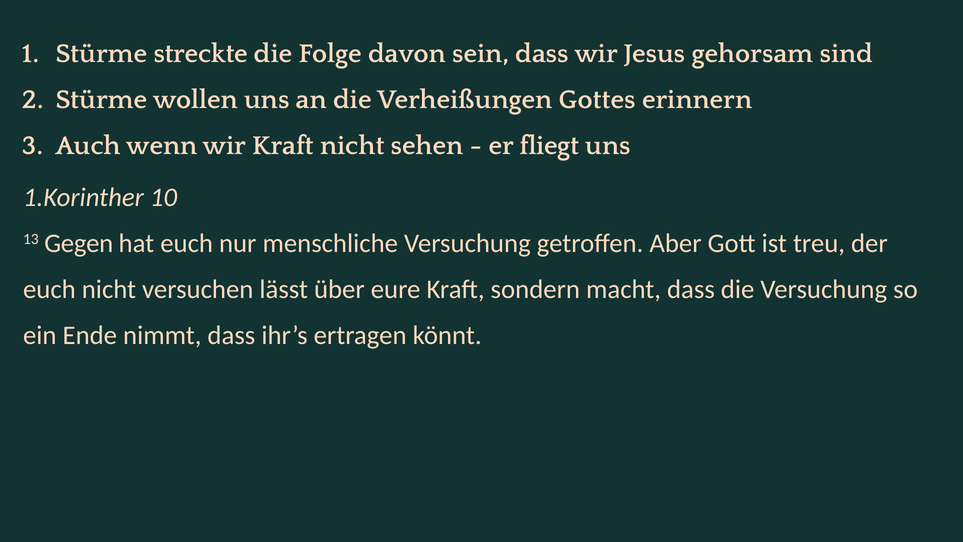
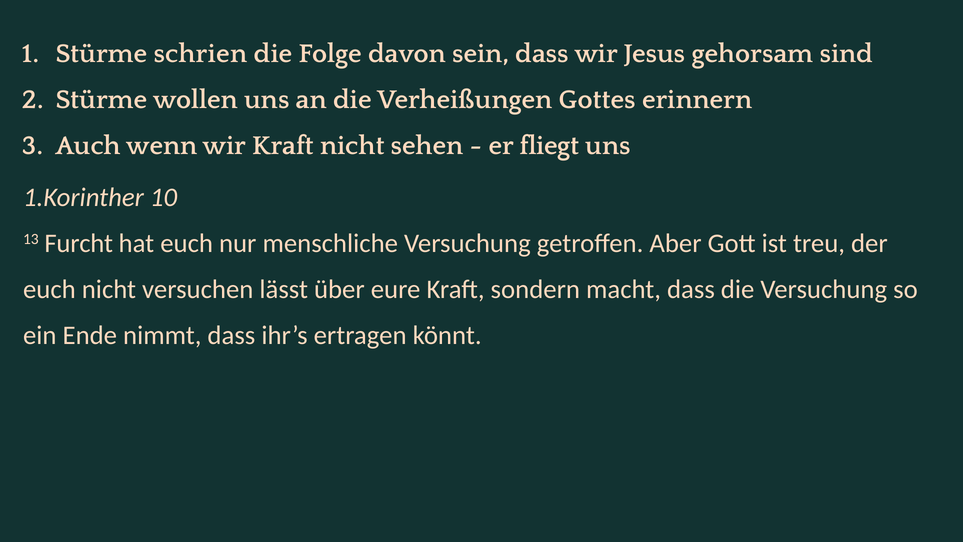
streckte: streckte -> schrien (200, 53)
Gegen: Gegen -> Furcht (79, 243)
